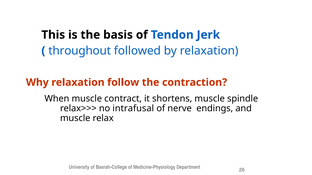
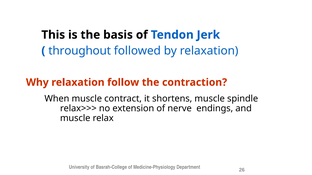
intrafusal: intrafusal -> extension (133, 109)
